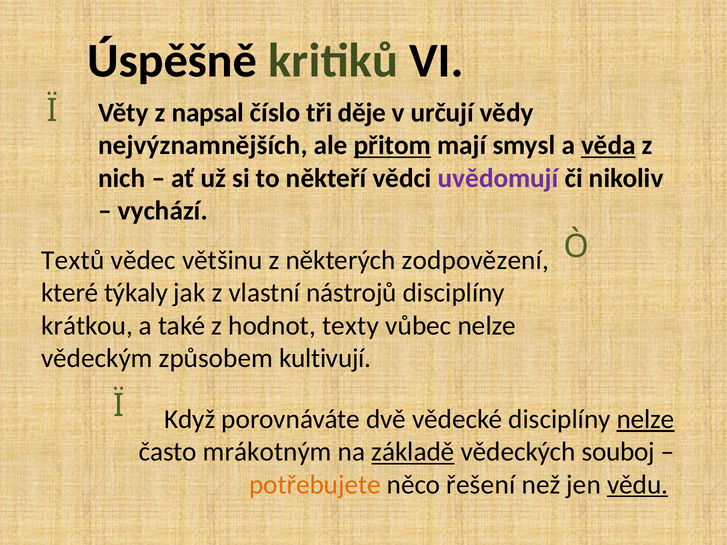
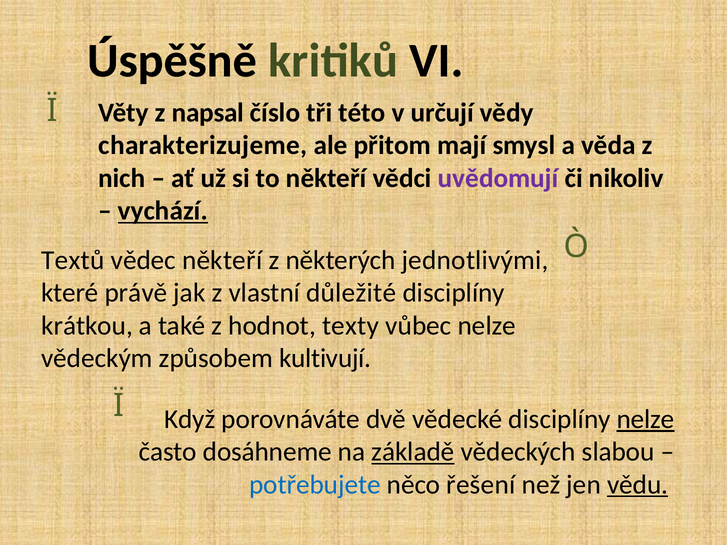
děje: děje -> této (362, 113)
nejvýznamnějších: nejvýznamnějších -> charakterizujeme (203, 146)
přitom underline: present -> none (392, 146)
věda underline: present -> none (608, 146)
vychází underline: none -> present (163, 211)
vědec většinu: většinu -> někteří (222, 260)
zodpovězení: zodpovězení -> jednotlivými (475, 260)
týkaly: týkaly -> právě (136, 293)
nástrojů: nástrojů -> důležité (351, 293)
mrákotným: mrákotným -> dosáhneme (267, 452)
souboj: souboj -> slabou (618, 452)
potřebujete colour: orange -> blue (315, 485)
